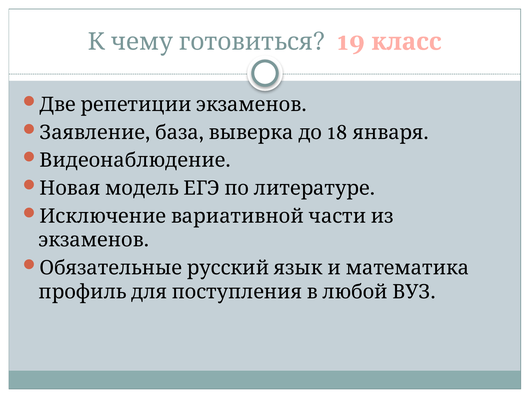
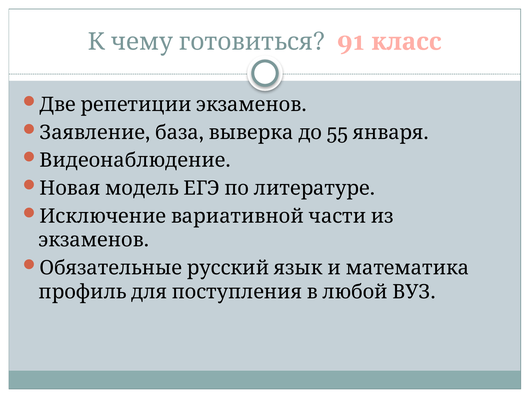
19: 19 -> 91 (351, 42)
18: 18 -> 55 (337, 132)
